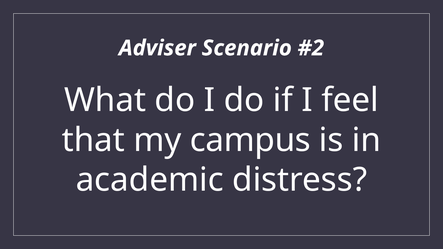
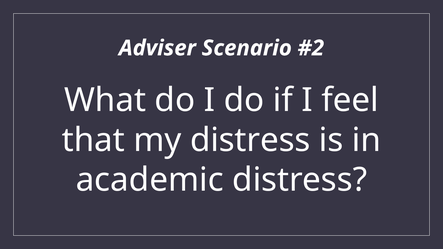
my campus: campus -> distress (250, 140)
